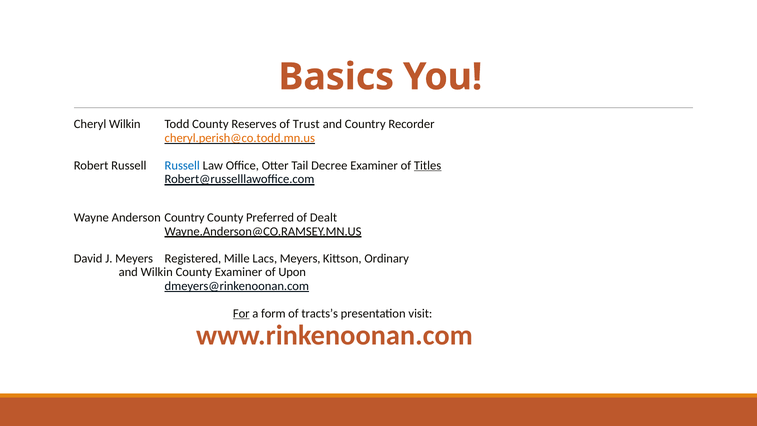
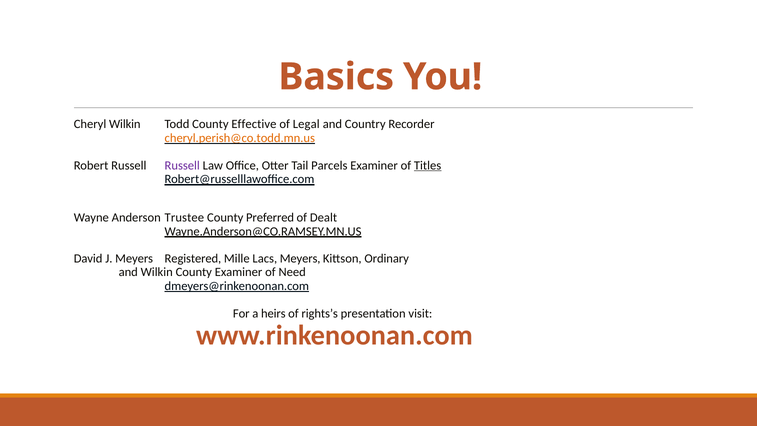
Reserves: Reserves -> Effective (254, 124)
Trust: Trust -> Legal (306, 124)
Russell colour: blue -> purple (182, 165)
Decree: Decree -> Parcels (329, 165)
Anderson Country: Country -> Trustee (184, 217)
Upon: Upon -> Need (292, 272)
For underline: present -> none (241, 313)
form: form -> heirs (273, 313)
tracts’s: tracts’s -> rights’s (320, 313)
